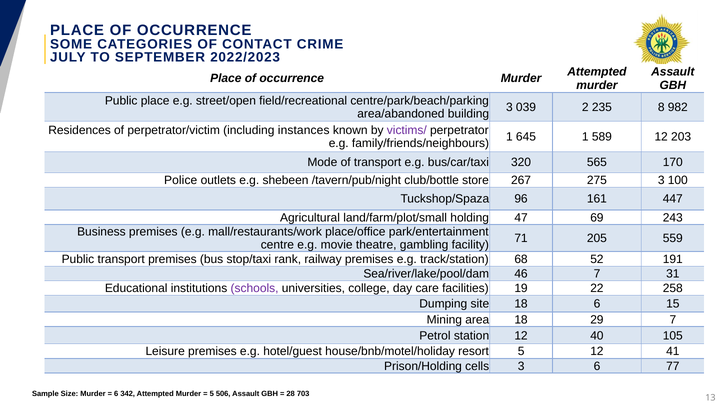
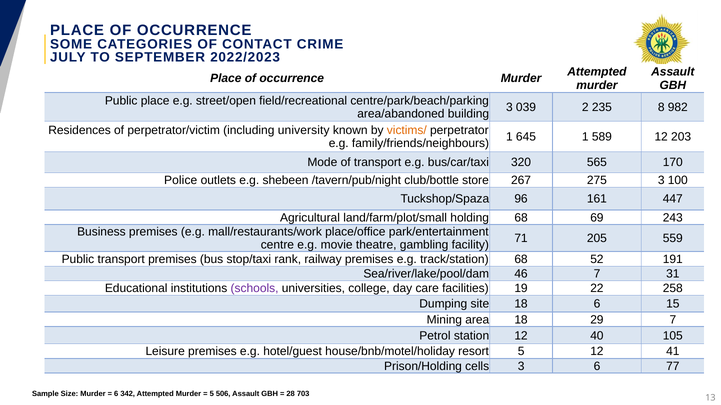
instances: instances -> university (304, 130)
victims/ colour: purple -> orange (407, 130)
holding 47: 47 -> 68 (521, 218)
